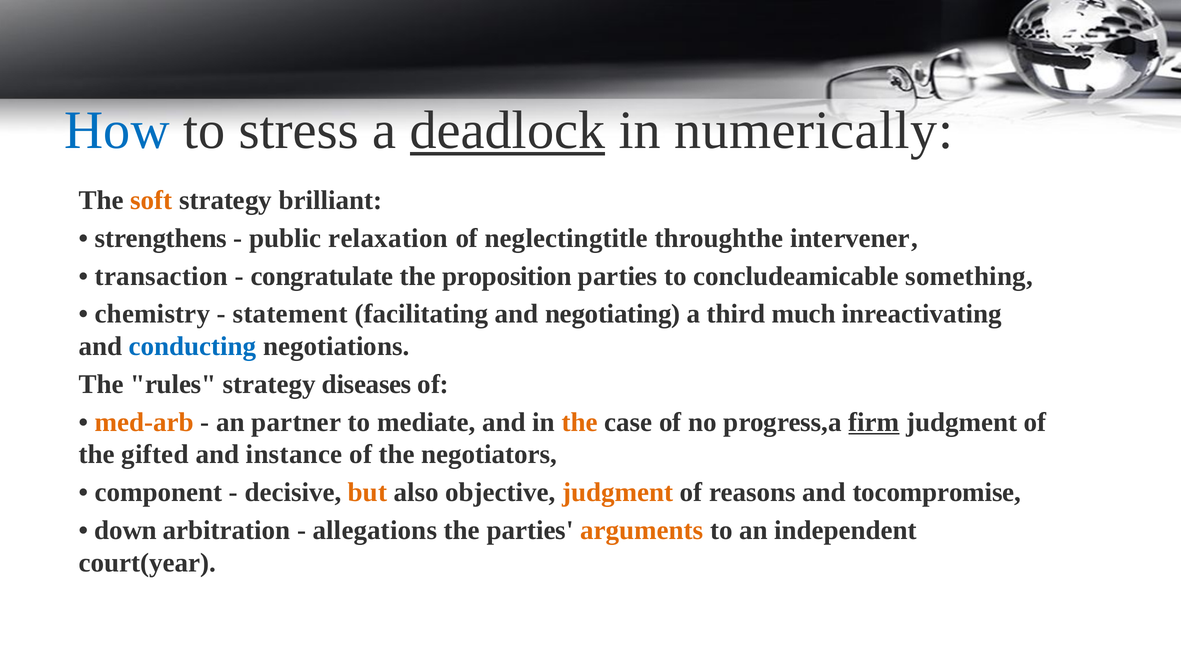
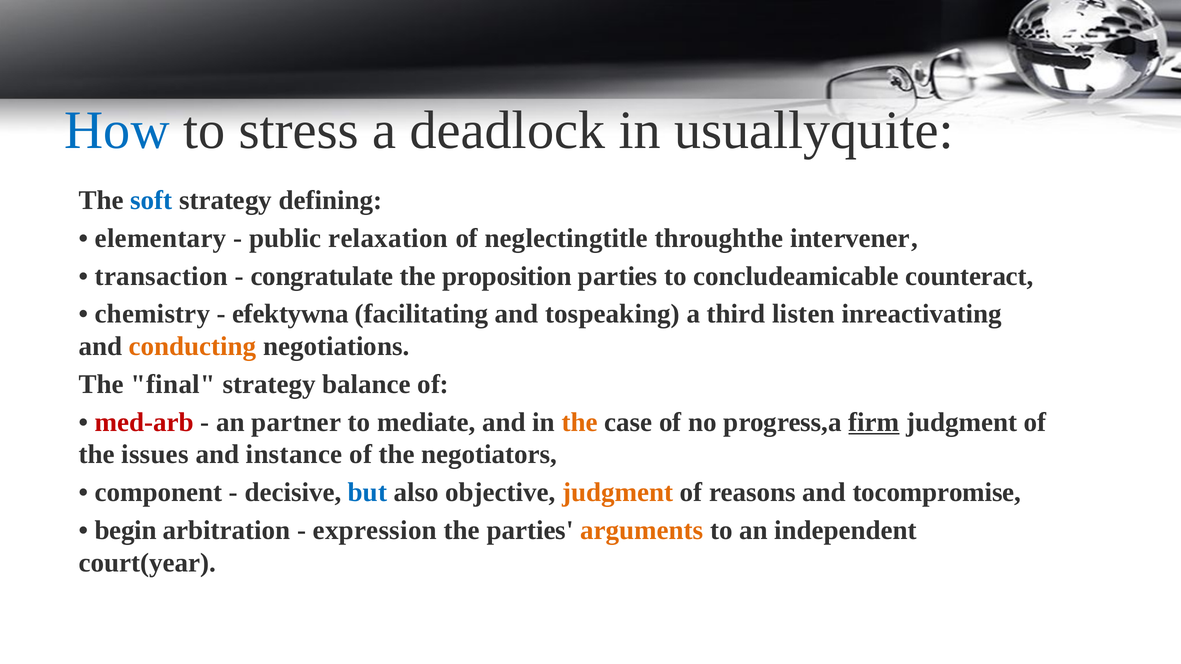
deadlock underline: present -> none (507, 131)
numerically: numerically -> usuallyquite (814, 131)
soft colour: orange -> blue (151, 200)
brilliant: brilliant -> defining (330, 200)
strengthens: strengthens -> elementary (161, 238)
something: something -> counteract (969, 276)
statement: statement -> efektywna (290, 314)
negotiating: negotiating -> tospeaking (613, 314)
much: much -> listen (804, 314)
conducting colour: blue -> orange (193, 347)
rules: rules -> final (173, 384)
diseases: diseases -> balance (367, 384)
med-arb colour: orange -> red (144, 422)
gifted: gifted -> issues (155, 455)
but colour: orange -> blue (367, 493)
down: down -> begin (126, 530)
allegations: allegations -> expression (375, 530)
